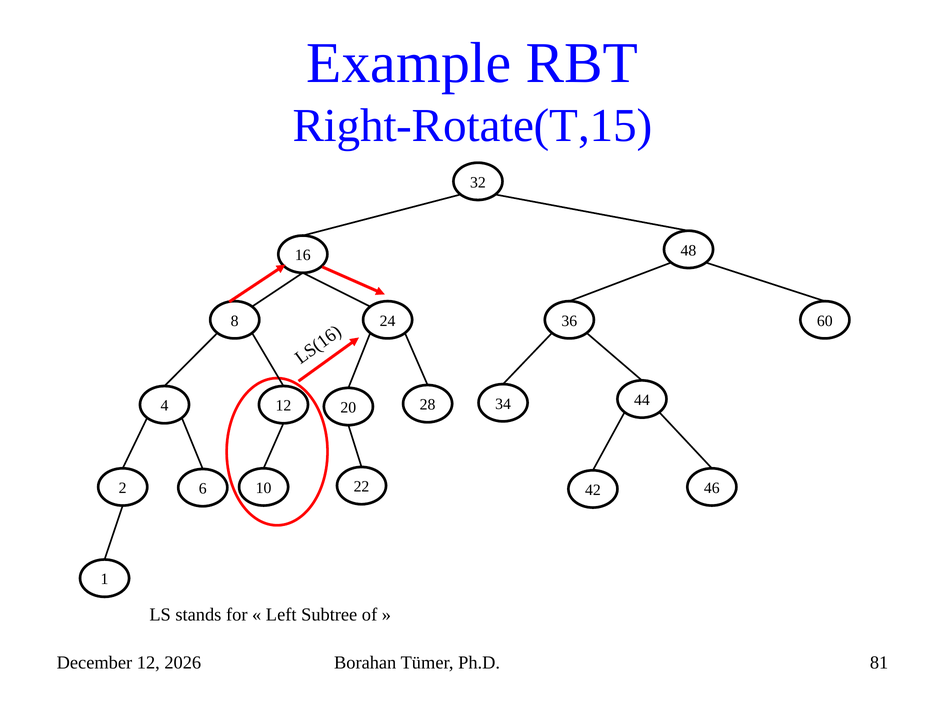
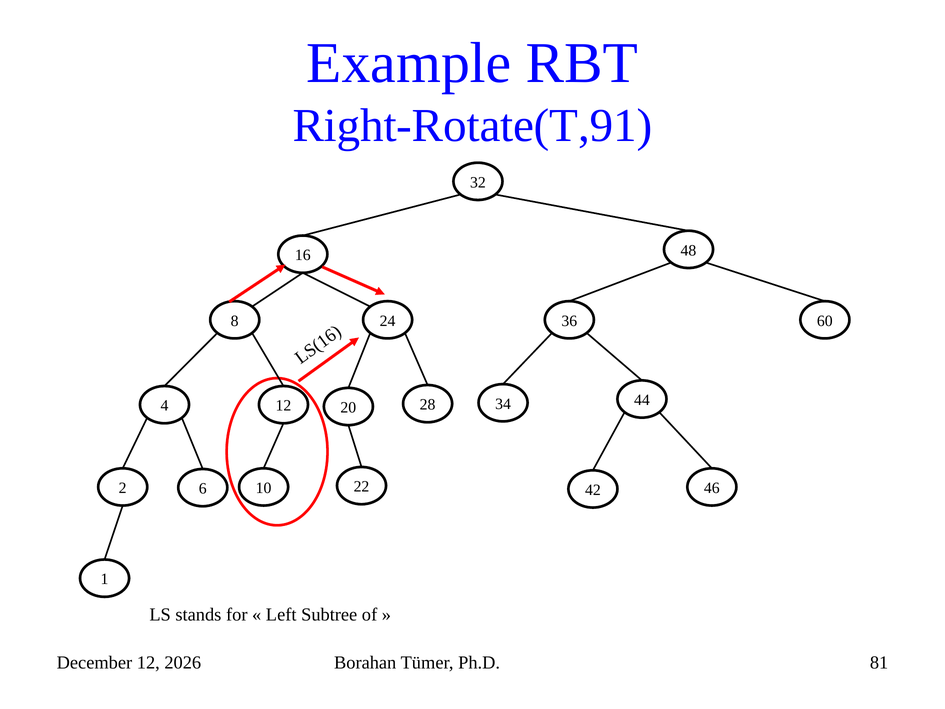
Right-Rotate(T,15: Right-Rotate(T,15 -> Right-Rotate(T,91 (472, 125)
